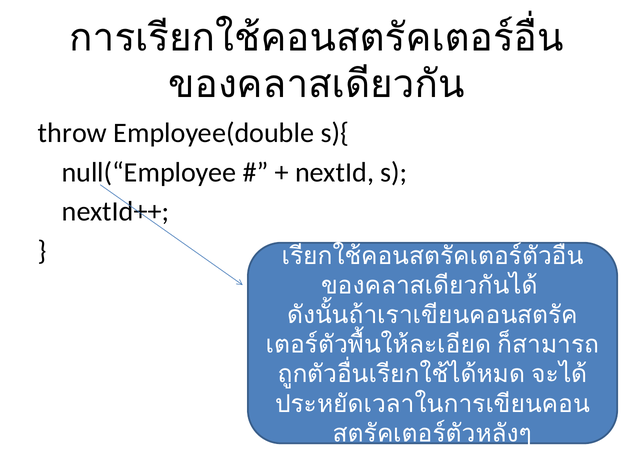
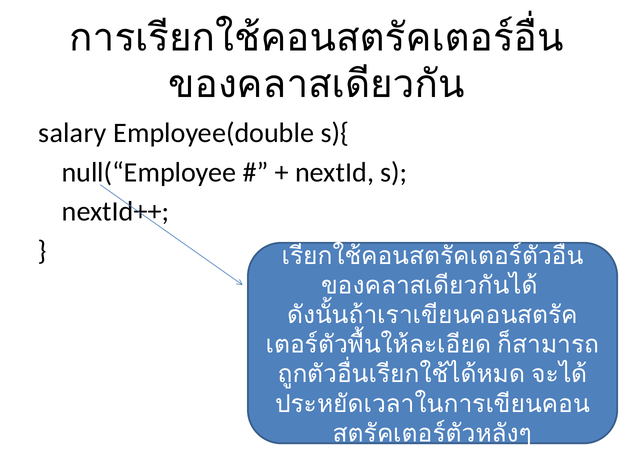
throw: throw -> salary (72, 133)
